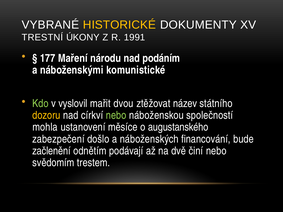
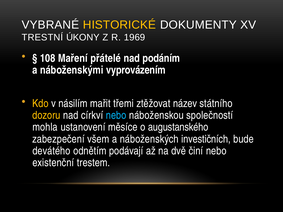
1991: 1991 -> 1969 (135, 37)
177: 177 -> 108 (48, 58)
národu: národu -> přátelé (106, 58)
komunistické: komunistické -> vyprovázením (136, 70)
Kdo colour: light green -> yellow (40, 104)
vyslovil: vyslovil -> násilím (73, 104)
dvou: dvou -> třemi (123, 104)
nebo colour: light green -> light blue (116, 115)
došlo: došlo -> všem (98, 139)
financování: financování -> investičních (206, 139)
začlenění: začlenění -> devátého (51, 151)
svědomím: svědomím -> existenční (53, 163)
